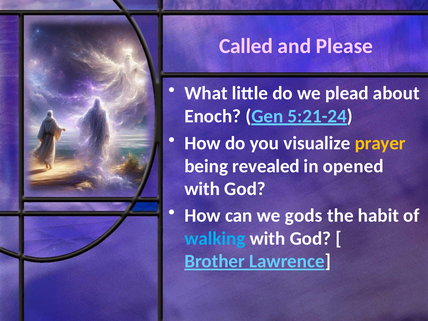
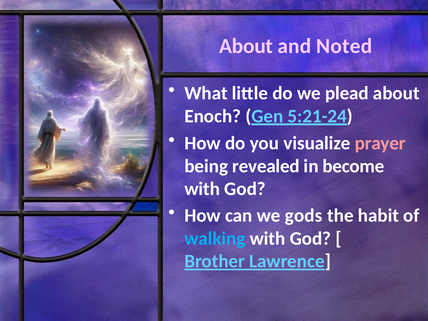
Called: Called -> About (246, 46)
Please: Please -> Noted (344, 46)
prayer colour: yellow -> pink (380, 143)
opened: opened -> become (353, 166)
